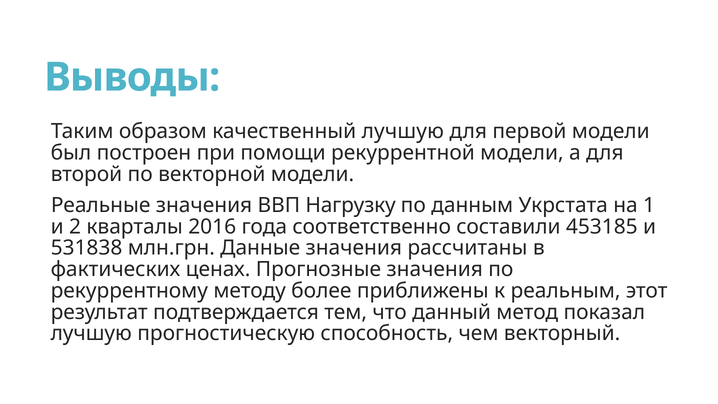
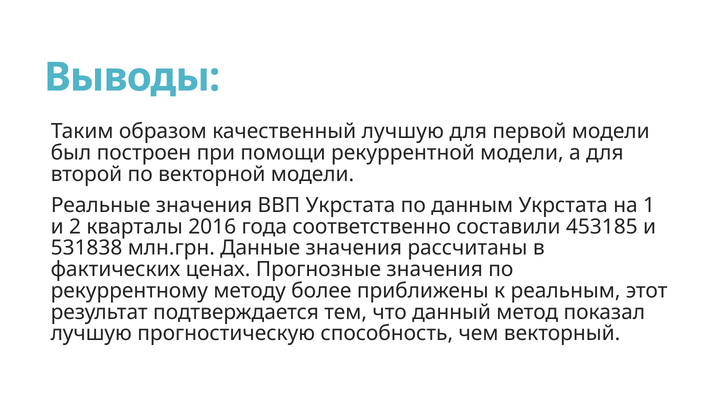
ВВП Нагрузку: Нагрузку -> Укрстата (350, 205)
